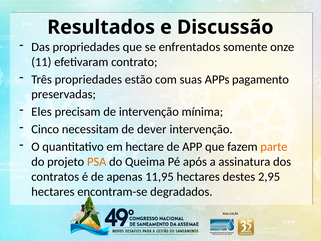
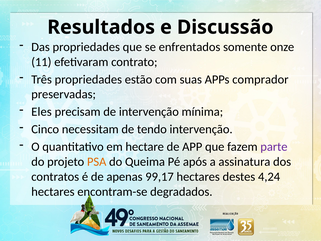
pagamento: pagamento -> comprador (260, 79)
dever: dever -> tendo (152, 129)
parte colour: orange -> purple (274, 147)
11,95: 11,95 -> 99,17 (160, 177)
2,95: 2,95 -> 4,24 (269, 177)
